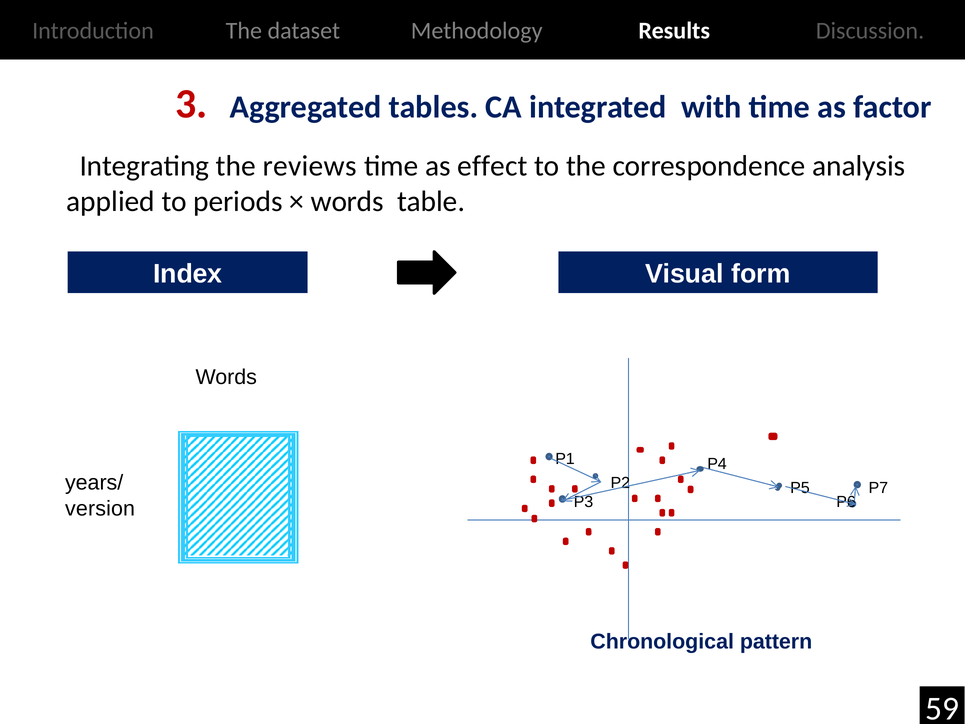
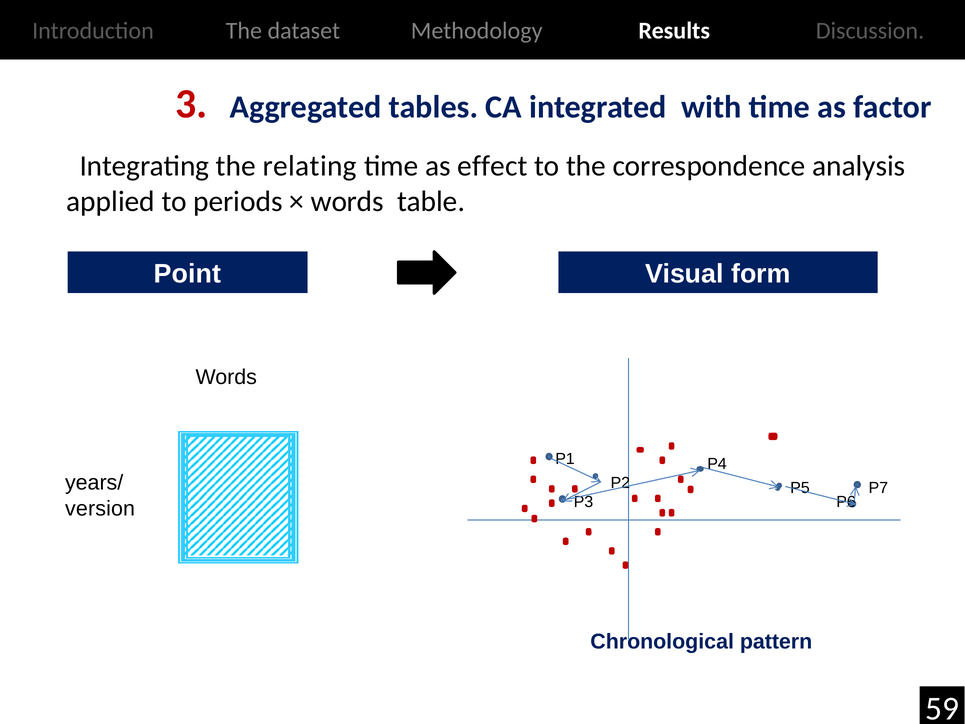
reviews: reviews -> relating (310, 166)
Index: Index -> Point (188, 274)
